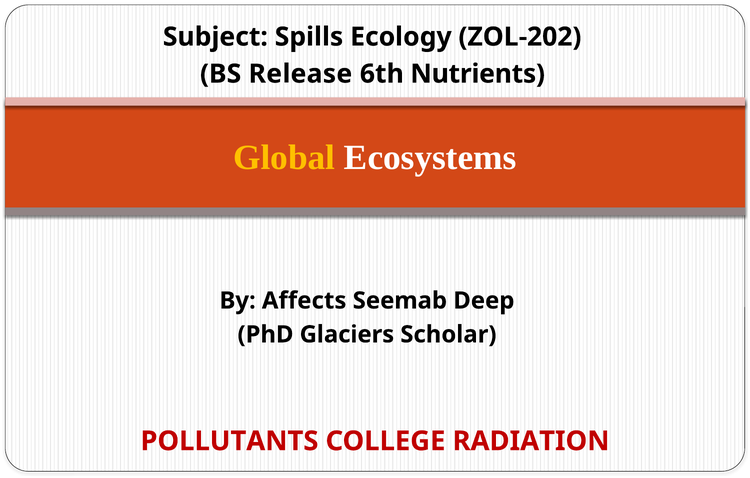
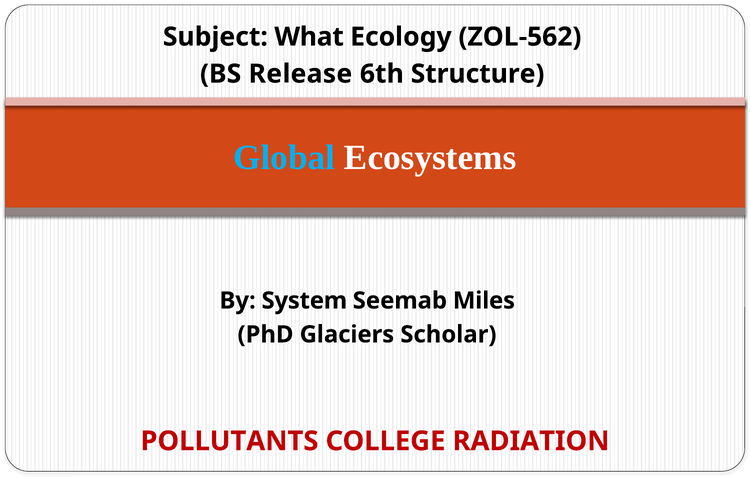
Spills: Spills -> What (309, 37)
ZOL-202: ZOL-202 -> ZOL-562 (520, 37)
Nutrients: Nutrients -> Structure (478, 74)
Global colour: yellow -> light blue (284, 158)
Affects: Affects -> System (304, 301)
Deep: Deep -> Miles (484, 301)
